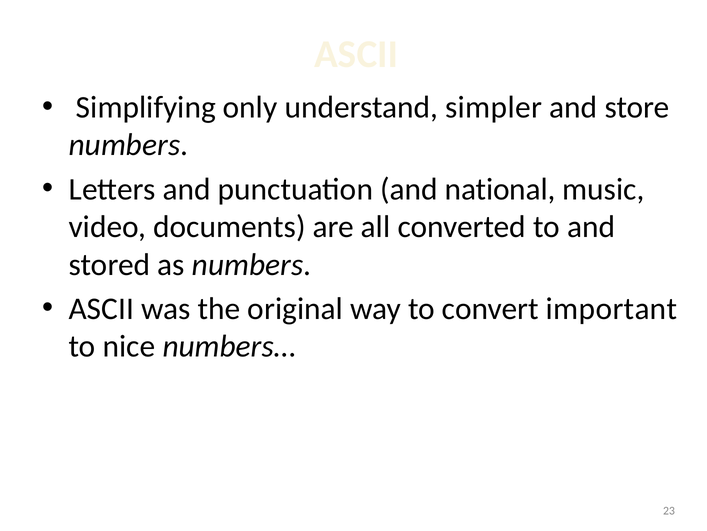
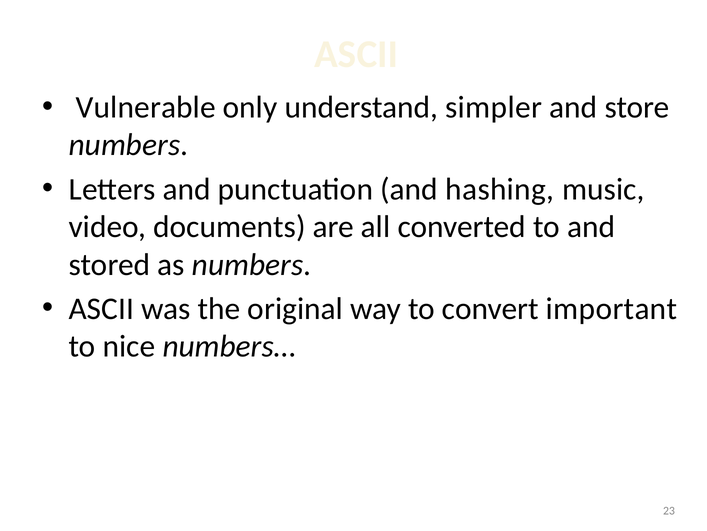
Simplifying: Simplifying -> Vulnerable (146, 107)
national: national -> hashing (500, 189)
